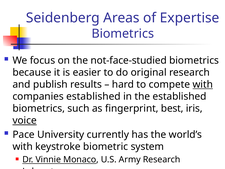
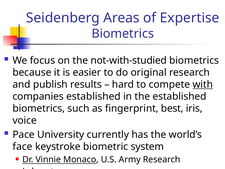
not-face-studied: not-face-studied -> not-with-studied (129, 60)
voice underline: present -> none (25, 120)
with: with -> face (23, 146)
